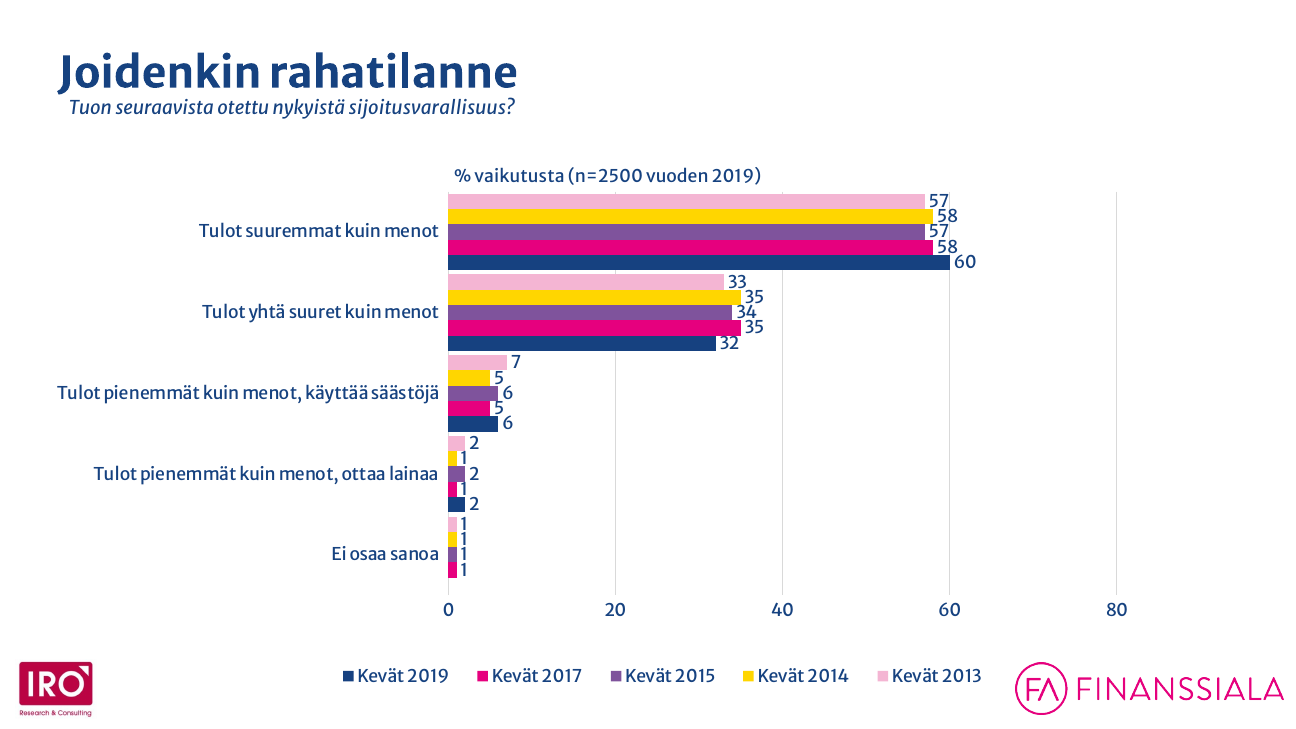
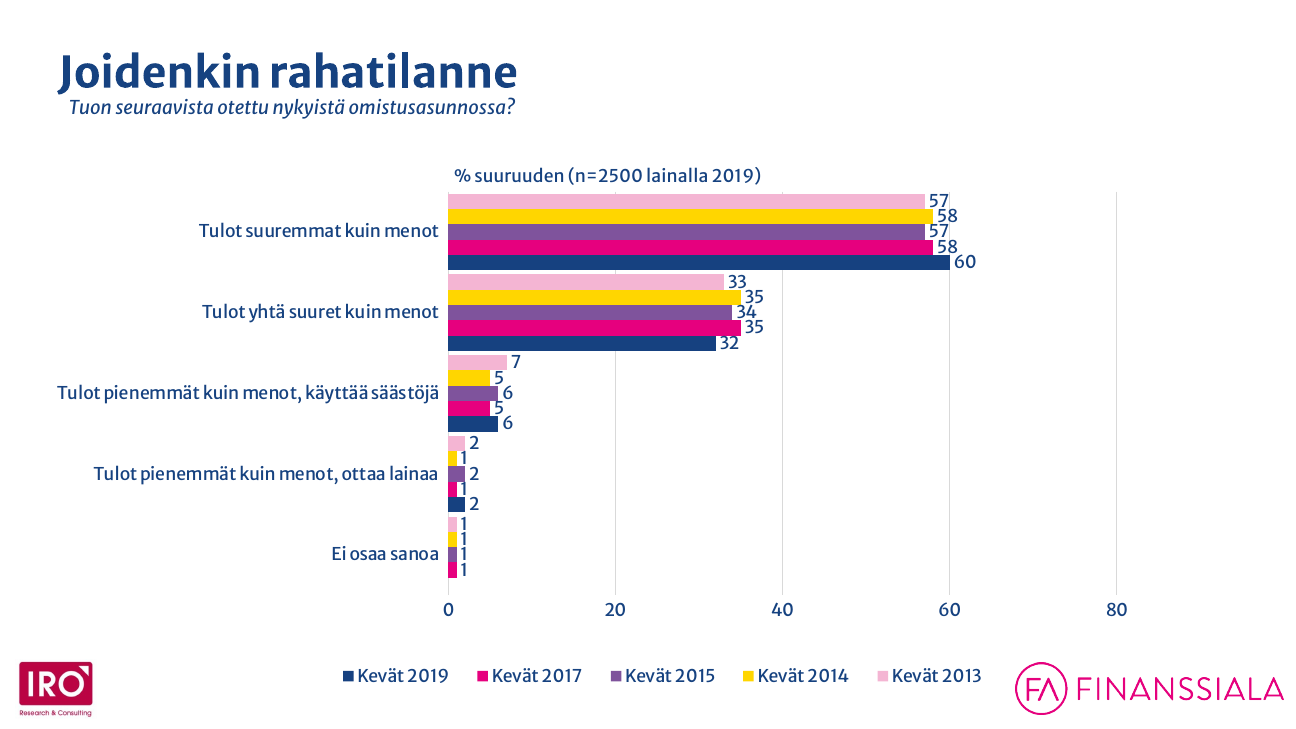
sijoitusvarallisuus: sijoitusvarallisuus -> omistusasunnossa (432, 108)
vaikutusta: vaikutusta -> suuruuden (520, 176)
vuoden: vuoden -> lainalla (677, 176)
